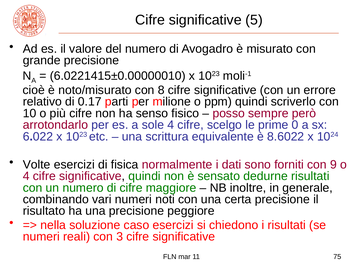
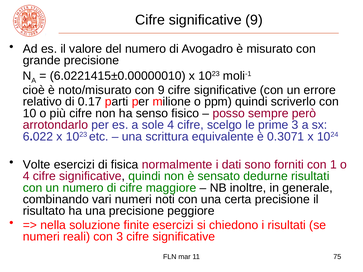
significative 5: 5 -> 9 (254, 20)
con 8: 8 -> 9 (161, 90)
prime 0: 0 -> 3 (295, 125)
8.6022: 8.6022 -> 0.3071 (286, 137)
9: 9 -> 1 (333, 165)
caso: caso -> finite (136, 225)
